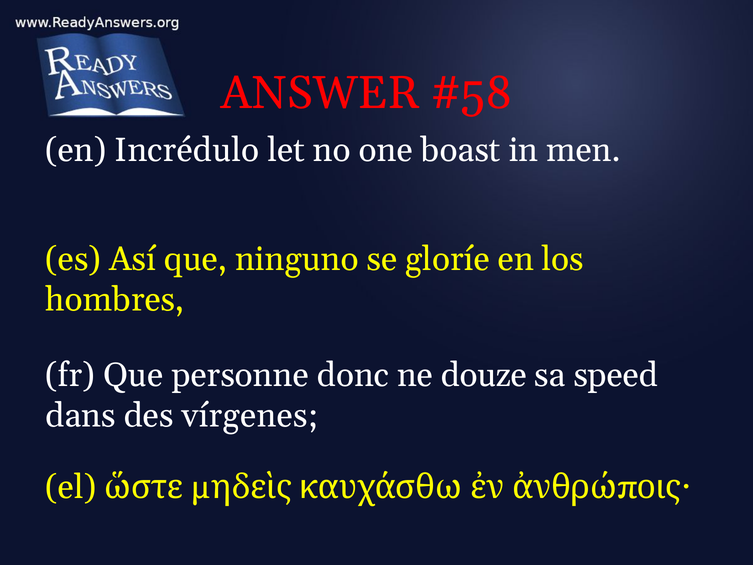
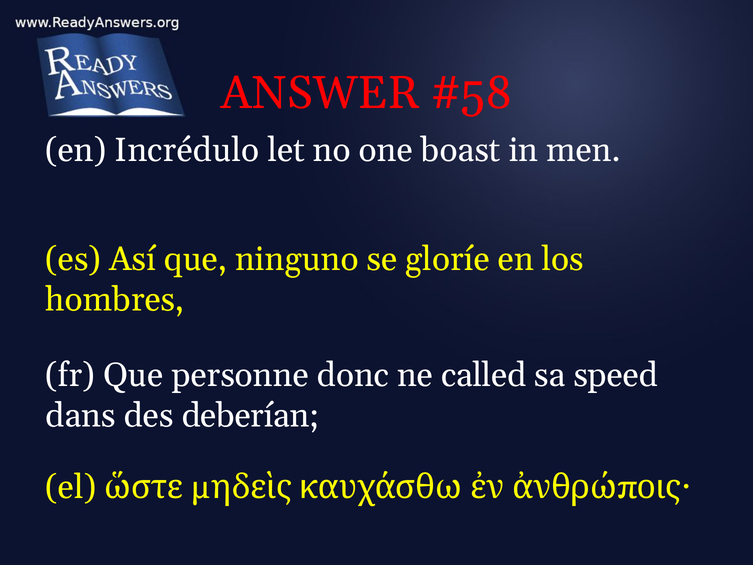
douze: douze -> called (484, 375)
vírgenes: vírgenes -> deberían (251, 415)
